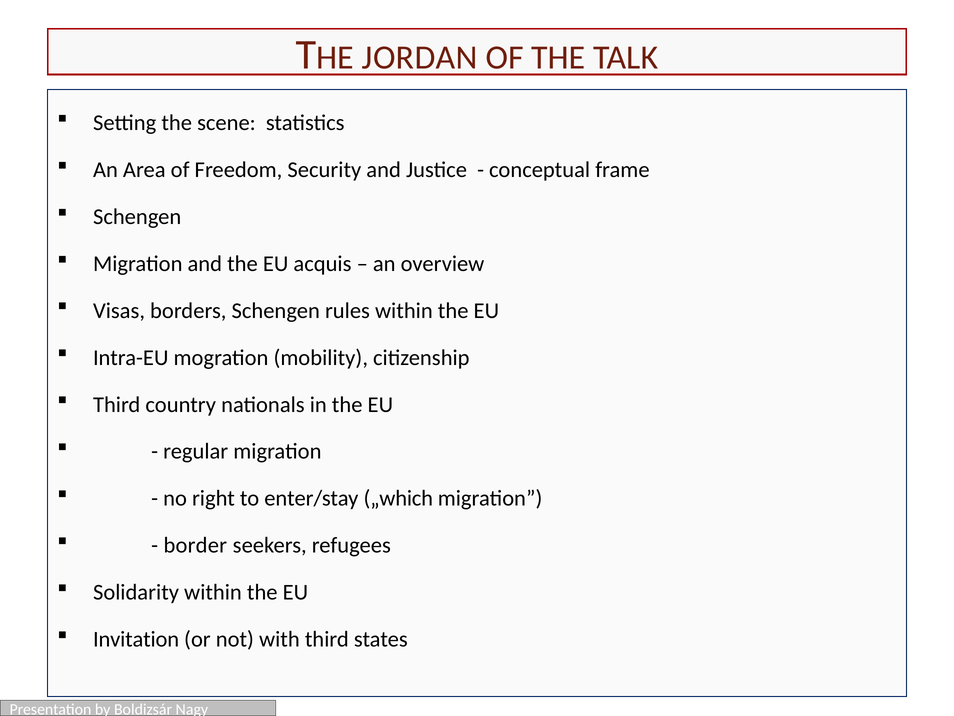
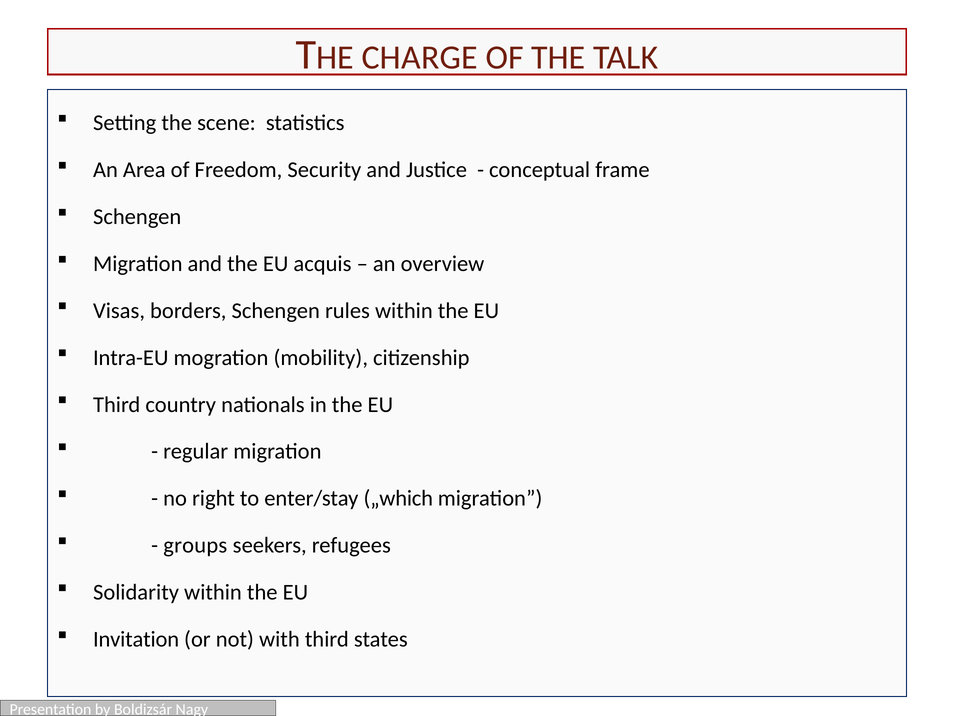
JORDAN: JORDAN -> CHARGE (420, 57)
border: border -> groups (195, 545)
